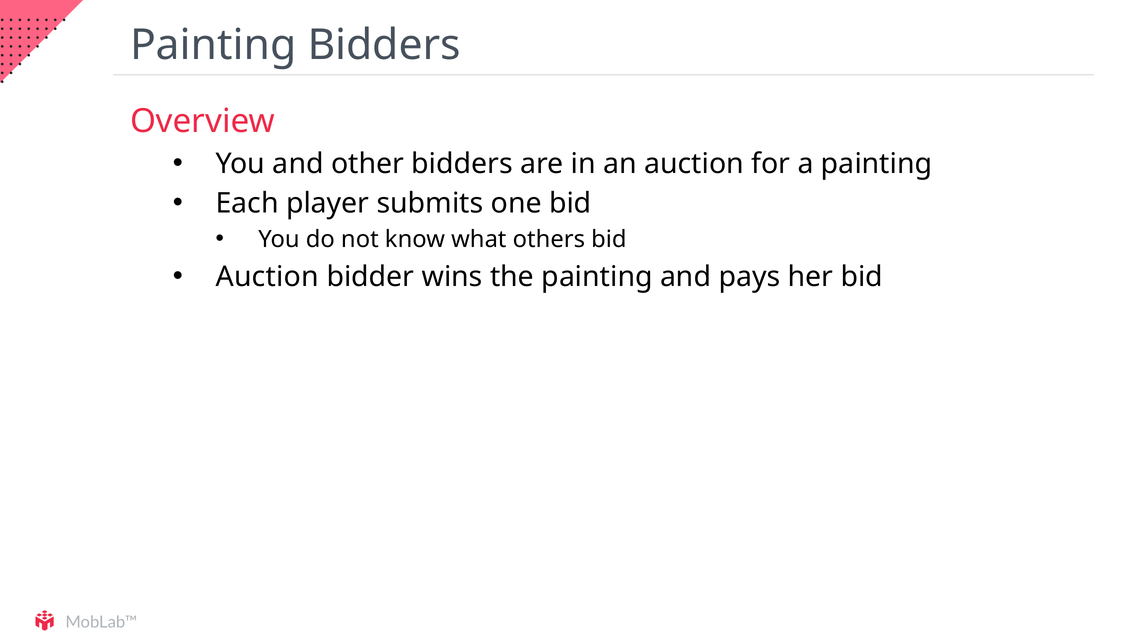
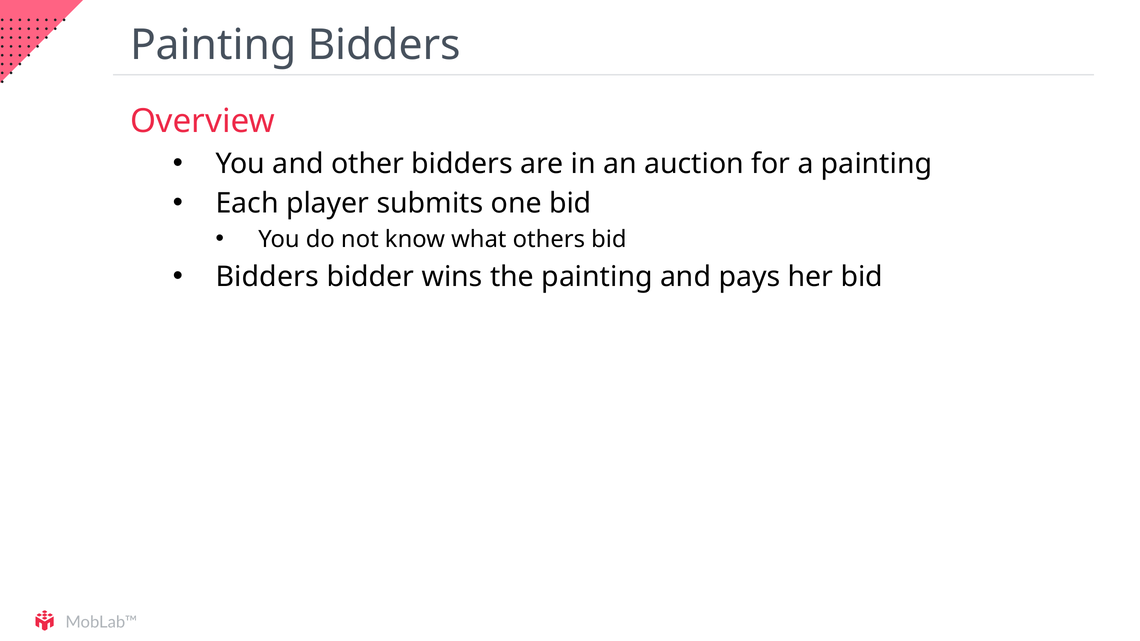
Auction: Auction -> Bidders (267, 277)
